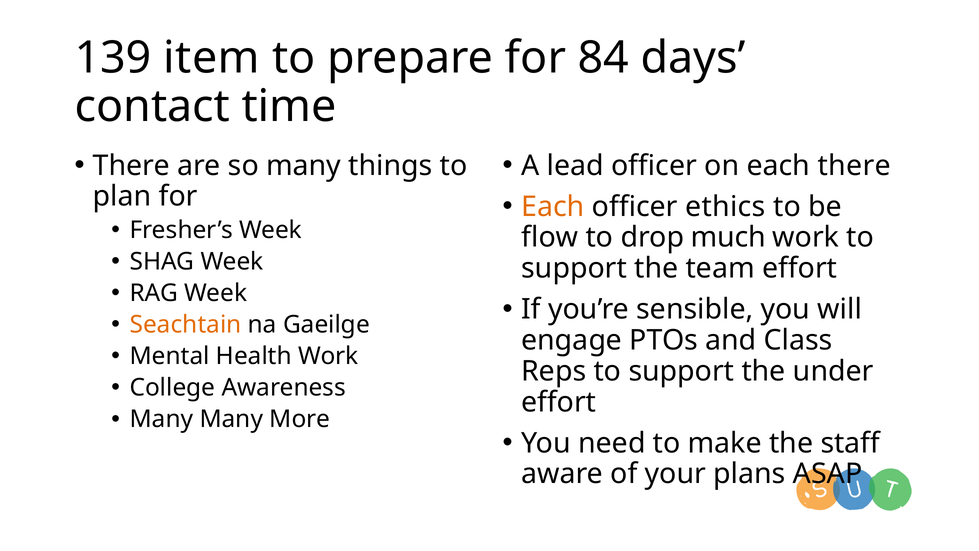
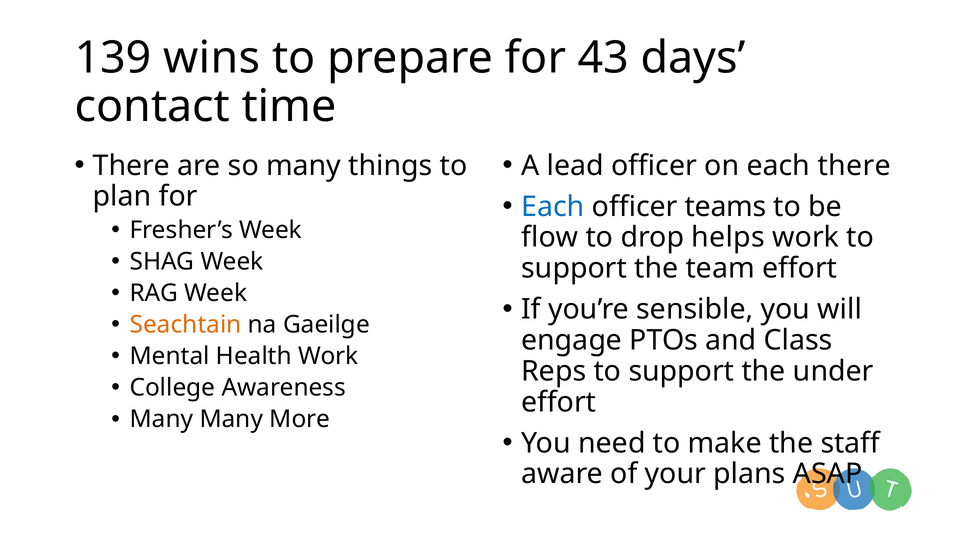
item: item -> wins (212, 58)
84: 84 -> 43 (603, 58)
Each colour: orange -> blue (553, 207)
ethics: ethics -> teams (726, 207)
much: much -> helps (728, 237)
